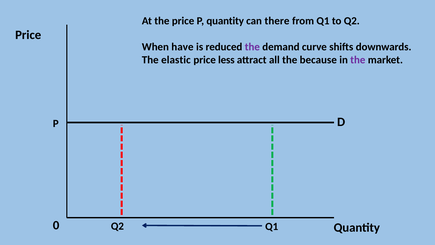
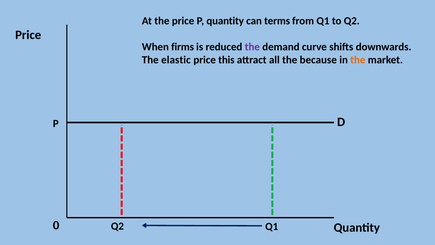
there: there -> terms (277, 21)
have: have -> firms (183, 47)
less: less -> this (226, 60)
the colour: purple -> orange (358, 60)
